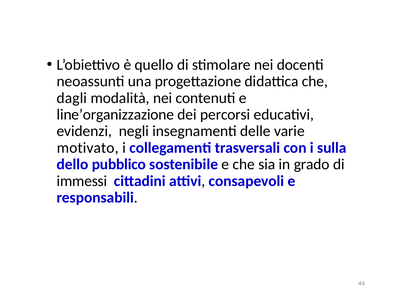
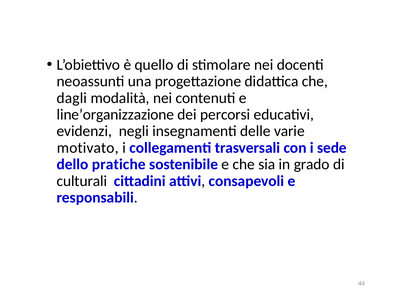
sulla: sulla -> sede (332, 148)
pubblico: pubblico -> pratiche (119, 164)
immessi: immessi -> culturali (82, 181)
